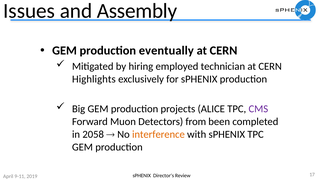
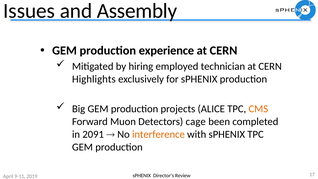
eventually: eventually -> experience (166, 51)
CMS colour: purple -> orange (258, 109)
from: from -> cage (196, 121)
2058: 2058 -> 2091 (93, 134)
